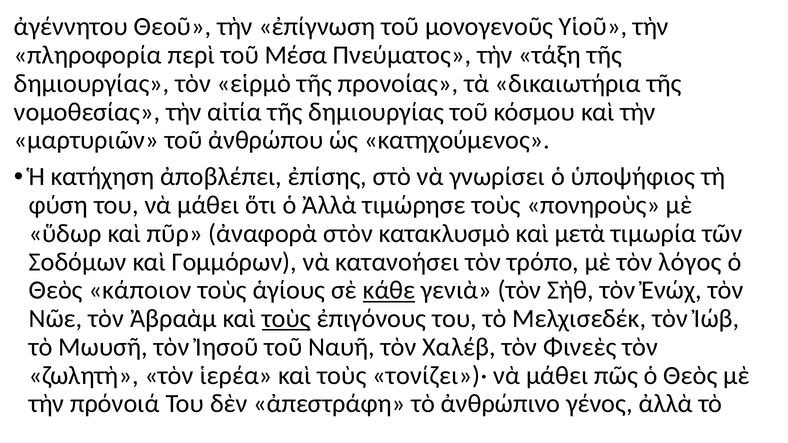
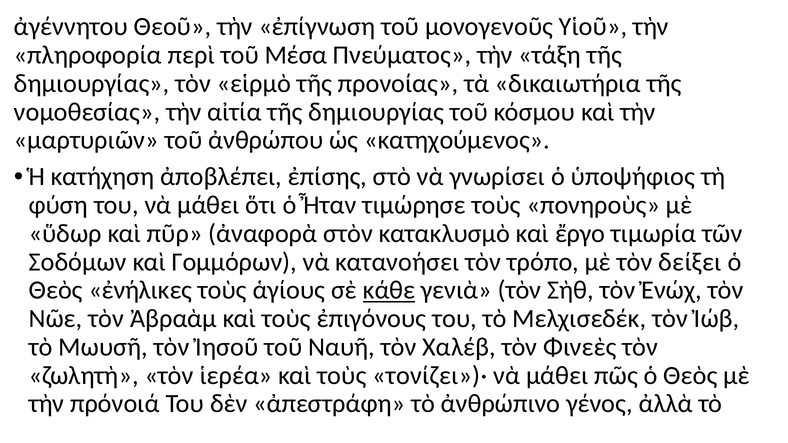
ὁ Ἀλλὰ: Ἀλλὰ -> Ἦταν (329, 205)
μετὰ: μετὰ -> ἔργο (580, 234)
λόγος: λόγος -> δείξει (690, 262)
κάποιον: κάποιον -> ἐνήλικες (140, 290)
τοὺς underline: present -> none (286, 319)
